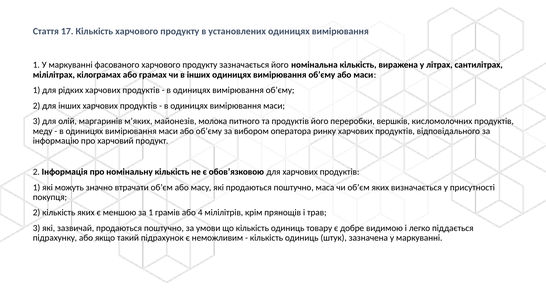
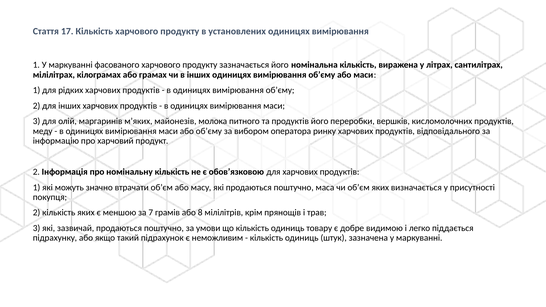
за 1: 1 -> 7 (151, 213)
4: 4 -> 8 (200, 213)
